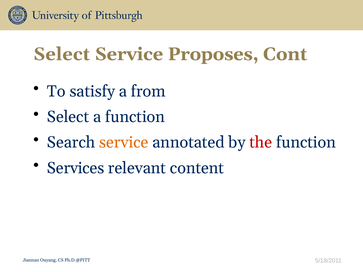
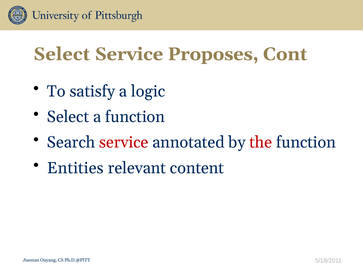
from: from -> logic (148, 91)
service colour: orange -> red (124, 143)
Services: Services -> Entities (75, 168)
